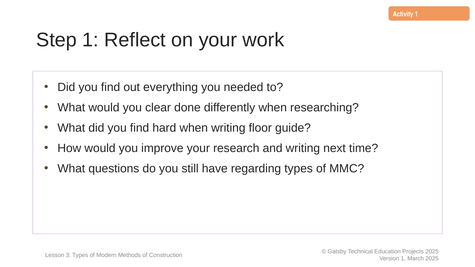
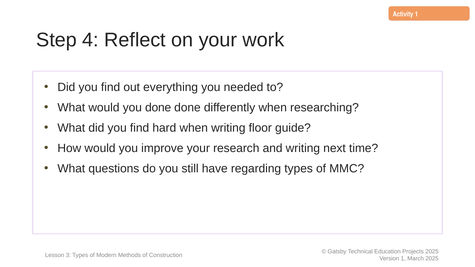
Step 1: 1 -> 4 (91, 40)
you clear: clear -> done (158, 108)
